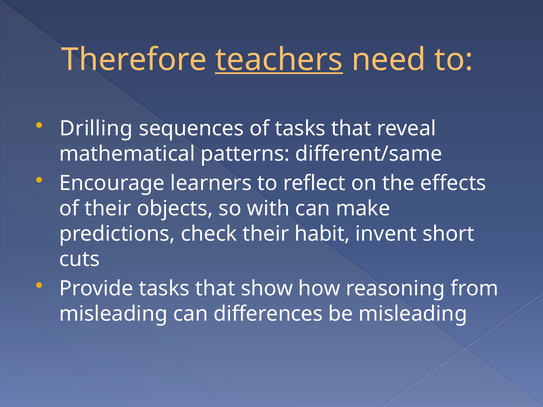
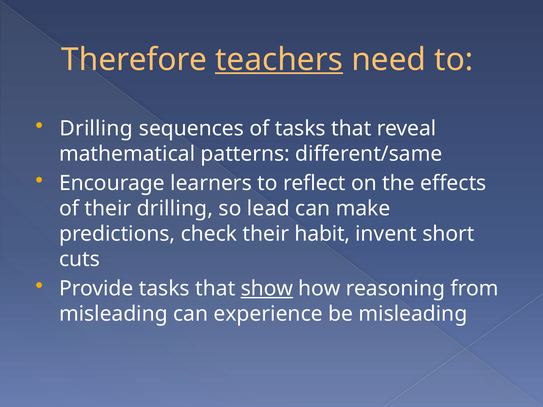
their objects: objects -> drilling (175, 209)
with: with -> lead (268, 209)
show underline: none -> present (267, 289)
differences: differences -> experience (268, 314)
